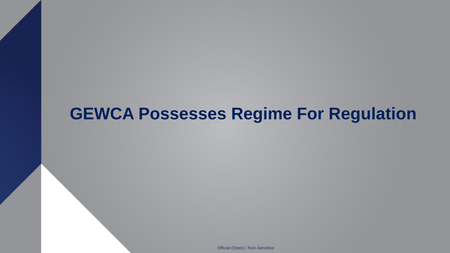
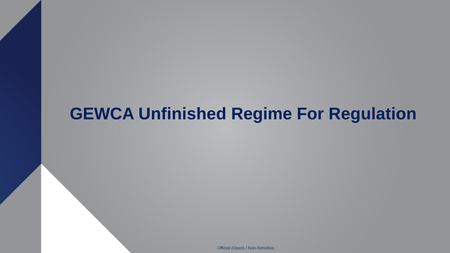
Possesses: Possesses -> Unfinished (182, 114)
